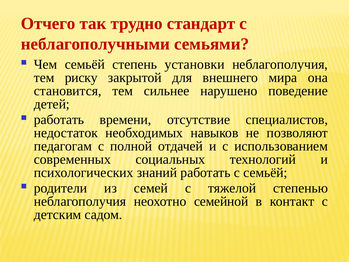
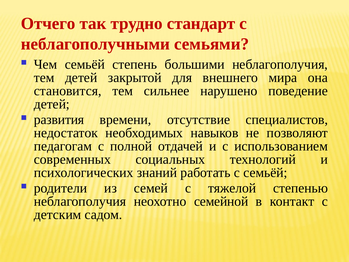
установки: установки -> большими (195, 64)
тем риску: риску -> детей (81, 78)
работать: работать -> развития (59, 120)
